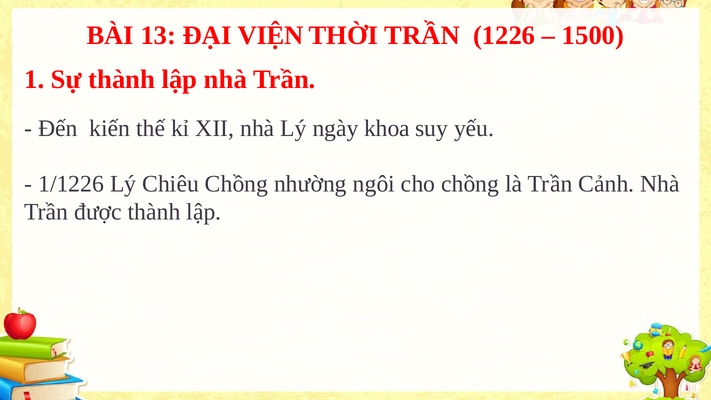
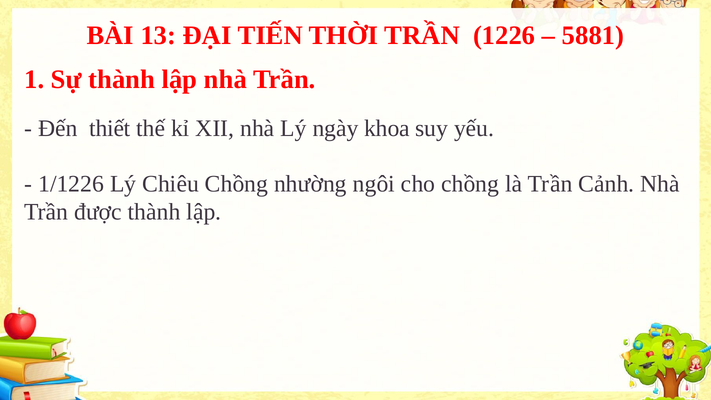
VIỆN: VIỆN -> TIẾN (270, 35)
1500: 1500 -> 5881 (593, 35)
kiến: kiến -> thiết (110, 129)
